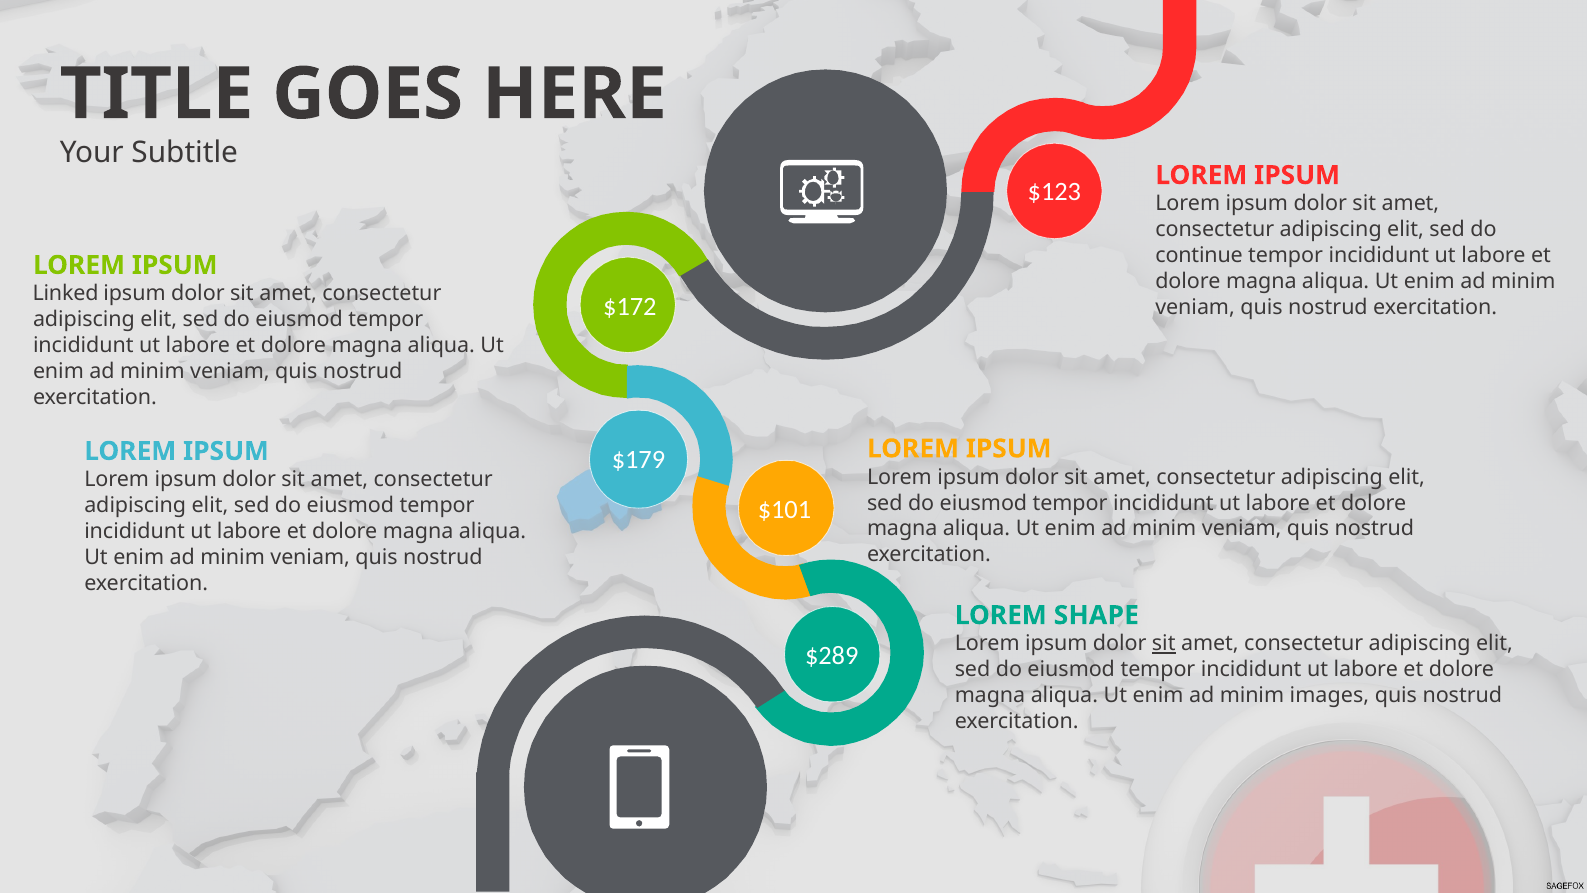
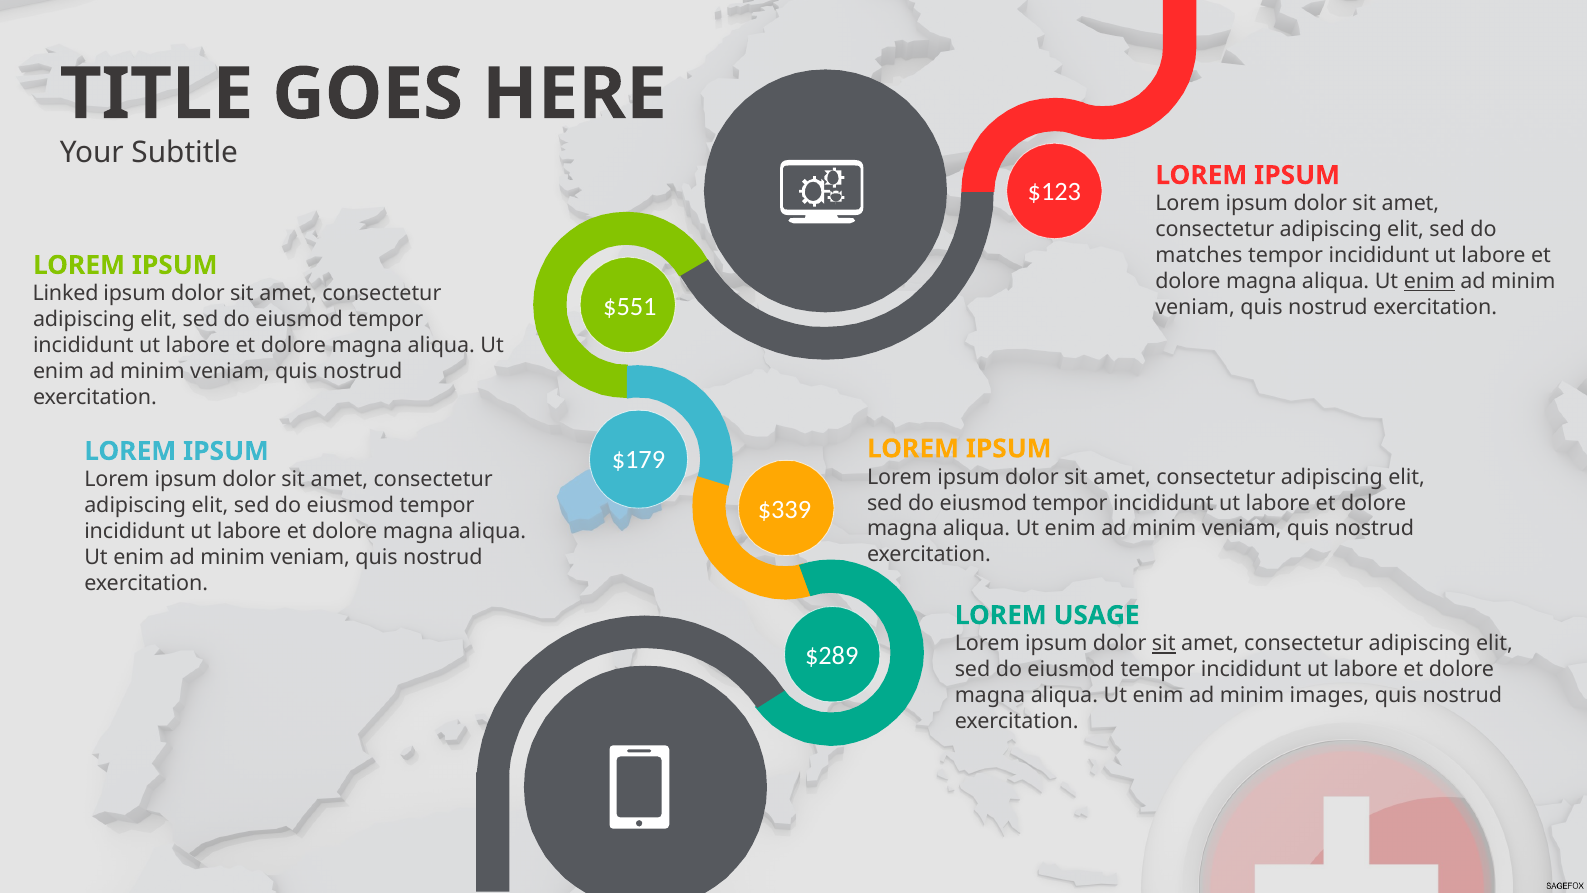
continue: continue -> matches (1199, 255)
enim underline: none -> present (1429, 281)
$172: $172 -> $551 (630, 306)
$101: $101 -> $339 (785, 510)
SHAPE: SHAPE -> USAGE (1097, 615)
